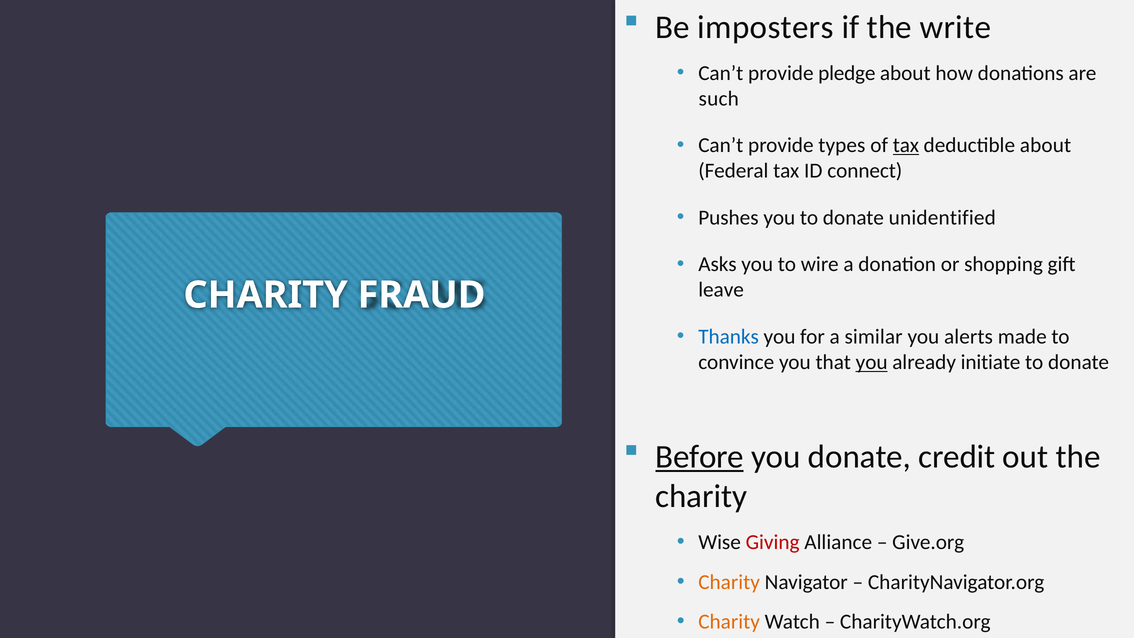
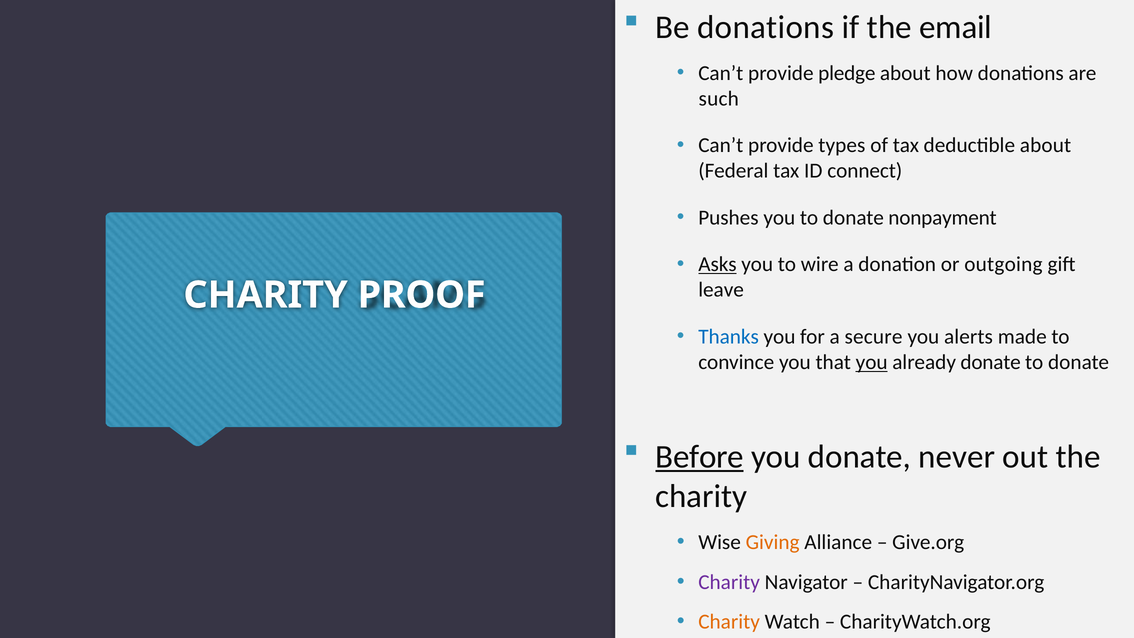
Be imposters: imposters -> donations (766, 27)
write: write -> email (956, 27)
tax underline: present -> none (906, 145)
unidentified: unidentified -> nonpayment (943, 218)
Asks underline: none -> present (717, 264)
shopping: shopping -> outgoing (1003, 264)
FRAUD: FRAUD -> PROOF (422, 295)
similar: similar -> secure (874, 337)
already initiate: initiate -> donate (991, 362)
credit: credit -> never (957, 457)
Giving colour: red -> orange (773, 542)
Charity colour: orange -> purple (729, 582)
